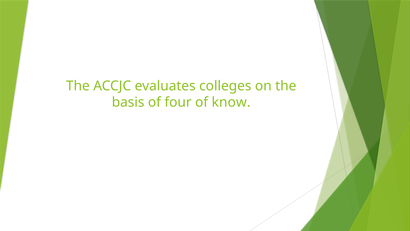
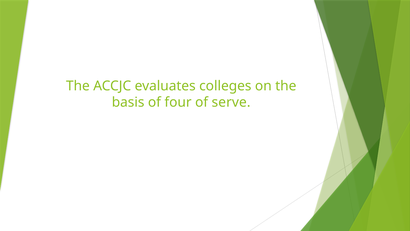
know: know -> serve (231, 102)
